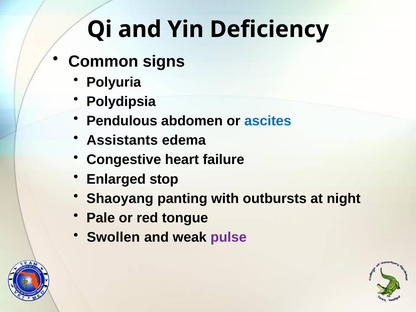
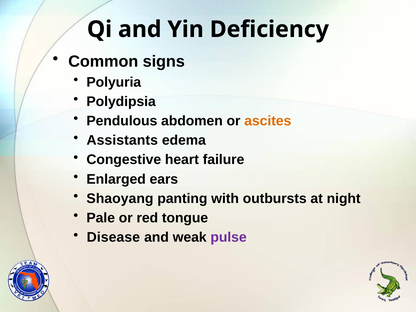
ascites colour: blue -> orange (268, 121)
stop: stop -> ears (164, 179)
Swollen: Swollen -> Disease (113, 237)
